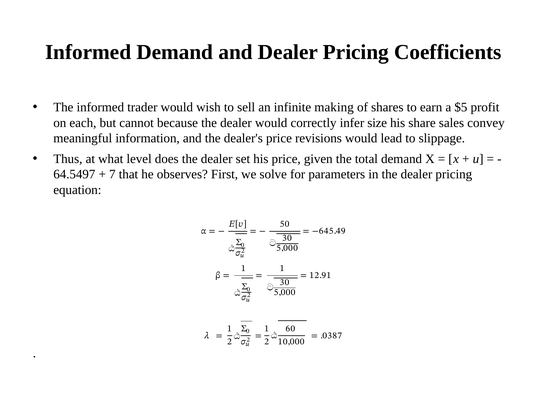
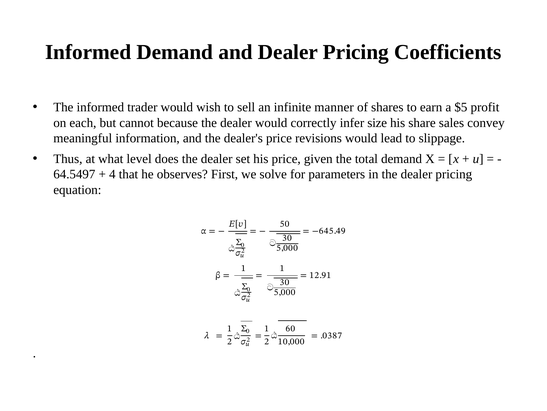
making: making -> manner (334, 107)
7: 7 -> 4 (112, 174)
